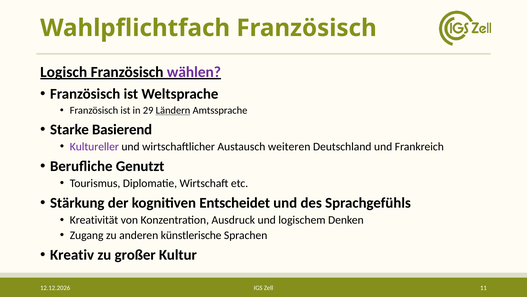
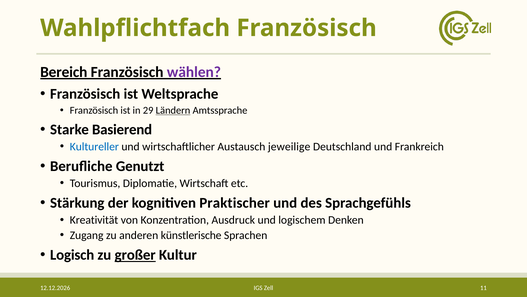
Logisch: Logisch -> Bereich (64, 72)
Kultureller colour: purple -> blue (94, 146)
weiteren: weiteren -> jeweilige (289, 146)
Entscheidet: Entscheidet -> Praktischer (235, 203)
Kreativ: Kreativ -> Logisch (72, 255)
großer underline: none -> present (135, 255)
